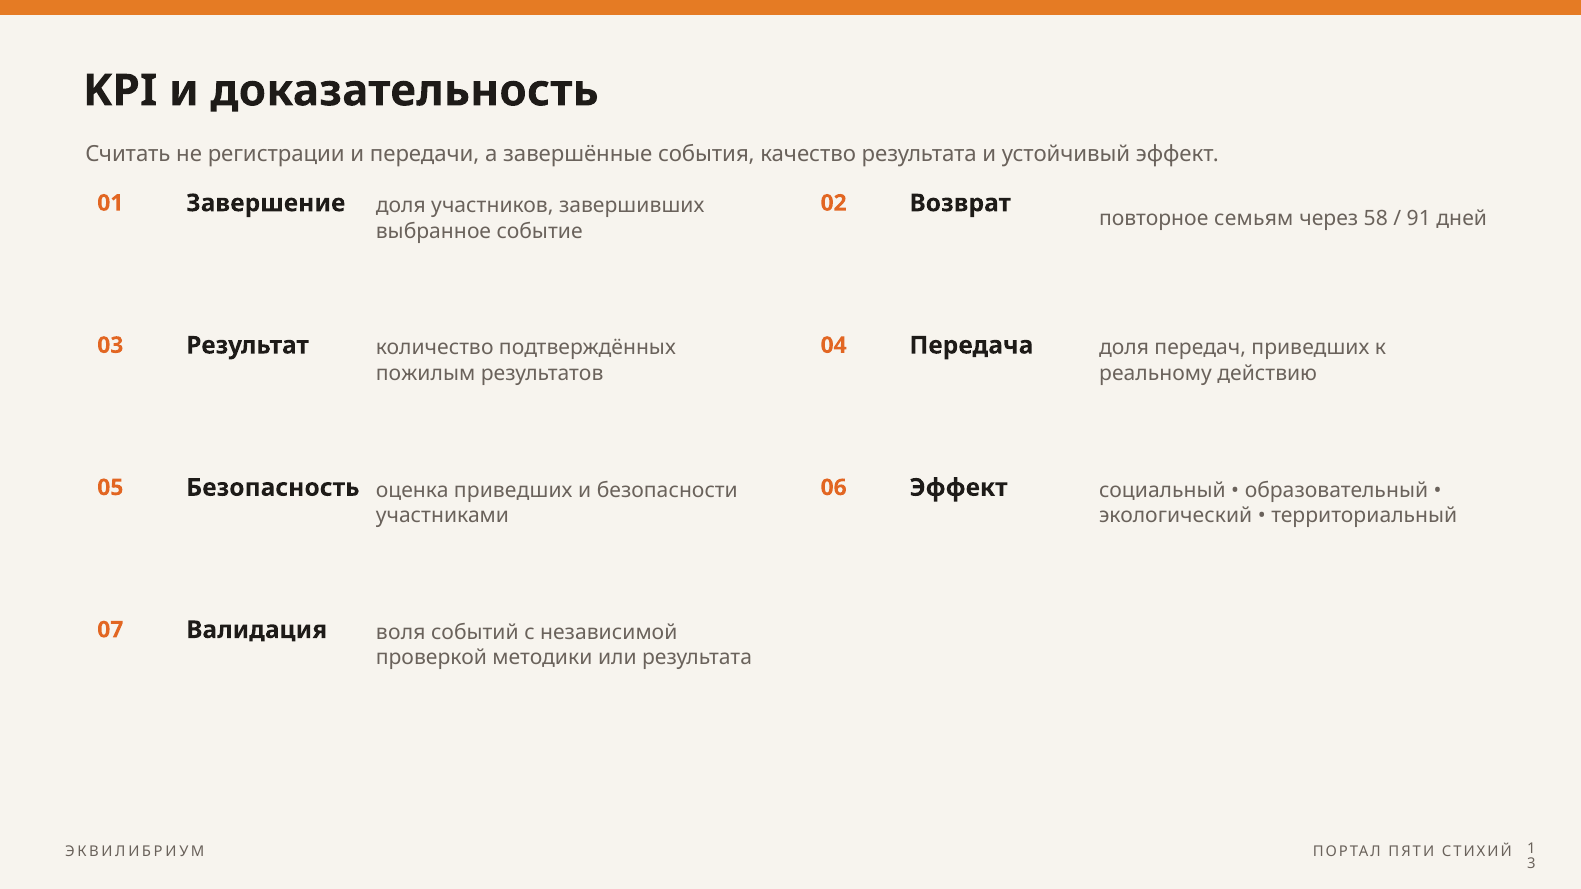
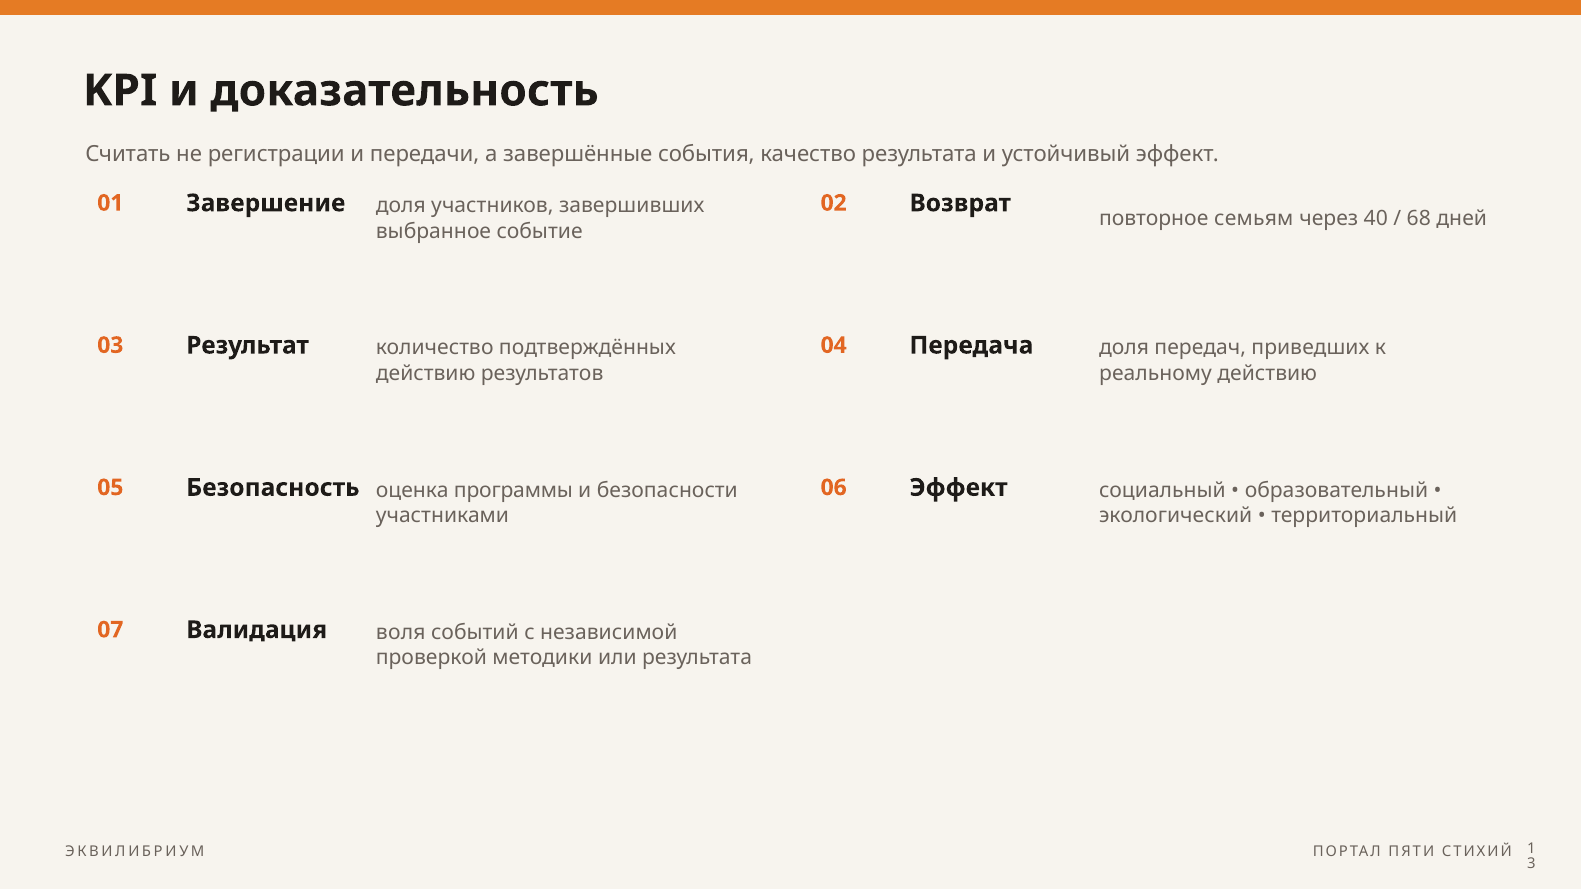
58: 58 -> 40 (1376, 218)
91: 91 -> 68 (1419, 218)
пожилым: пожилым -> действию (426, 373)
оценка приведших: приведших -> программы (513, 490)
